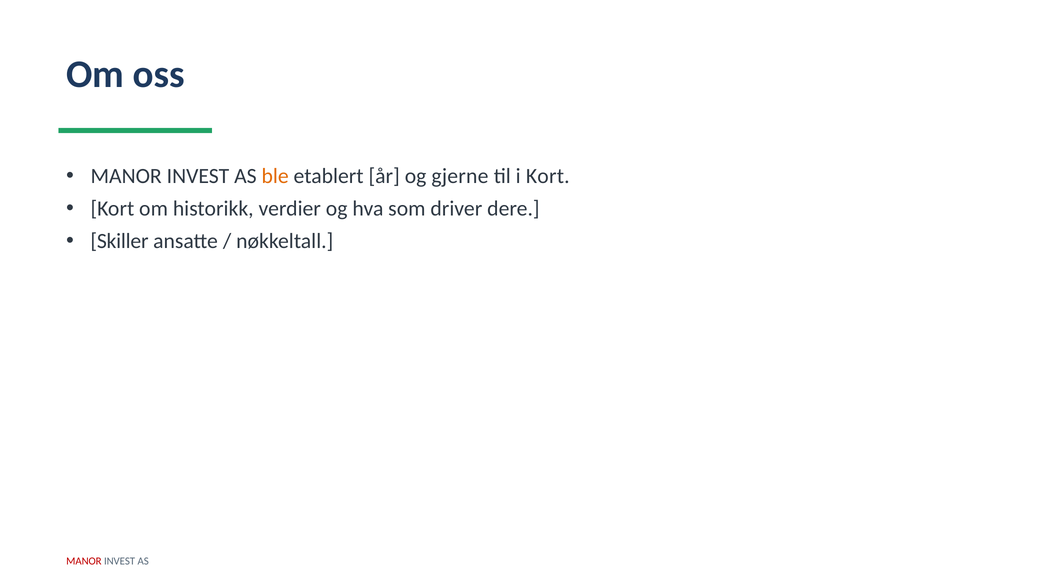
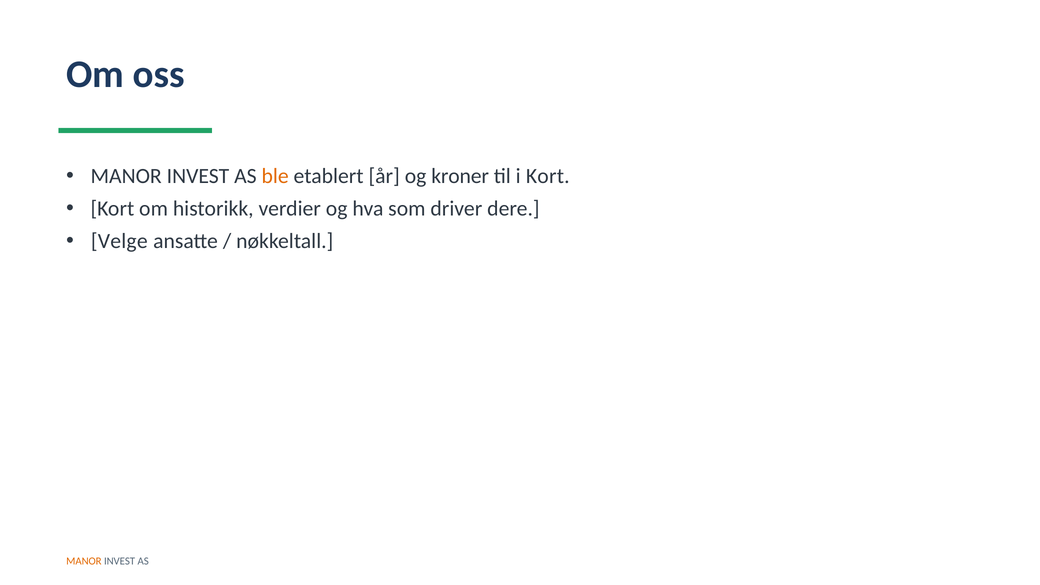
gjerne: gjerne -> kroner (460, 176)
Skiller: Skiller -> Velge (119, 241)
MANOR colour: red -> orange (84, 561)
